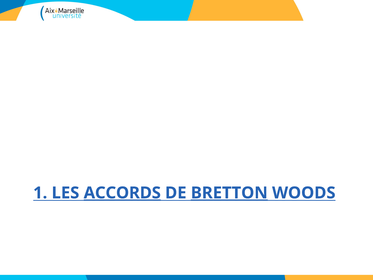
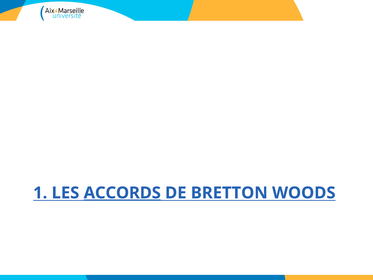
BRETTON underline: present -> none (229, 193)
